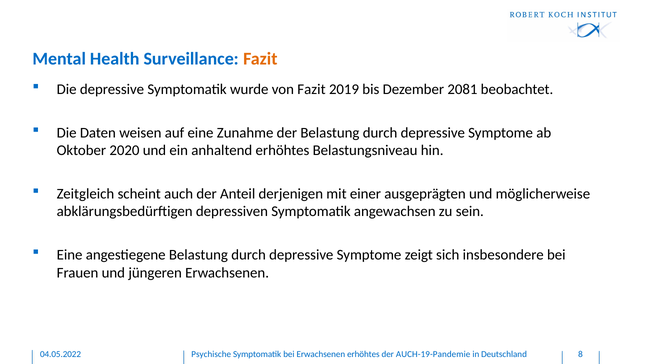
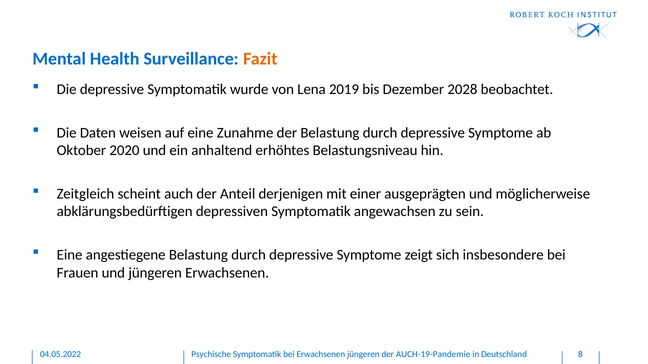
von Fazit: Fazit -> Lena (312, 89)
2081: 2081 -> 2028 (462, 89)
Erwachsenen erhöhtes: erhöhtes -> jüngeren (363, 355)
